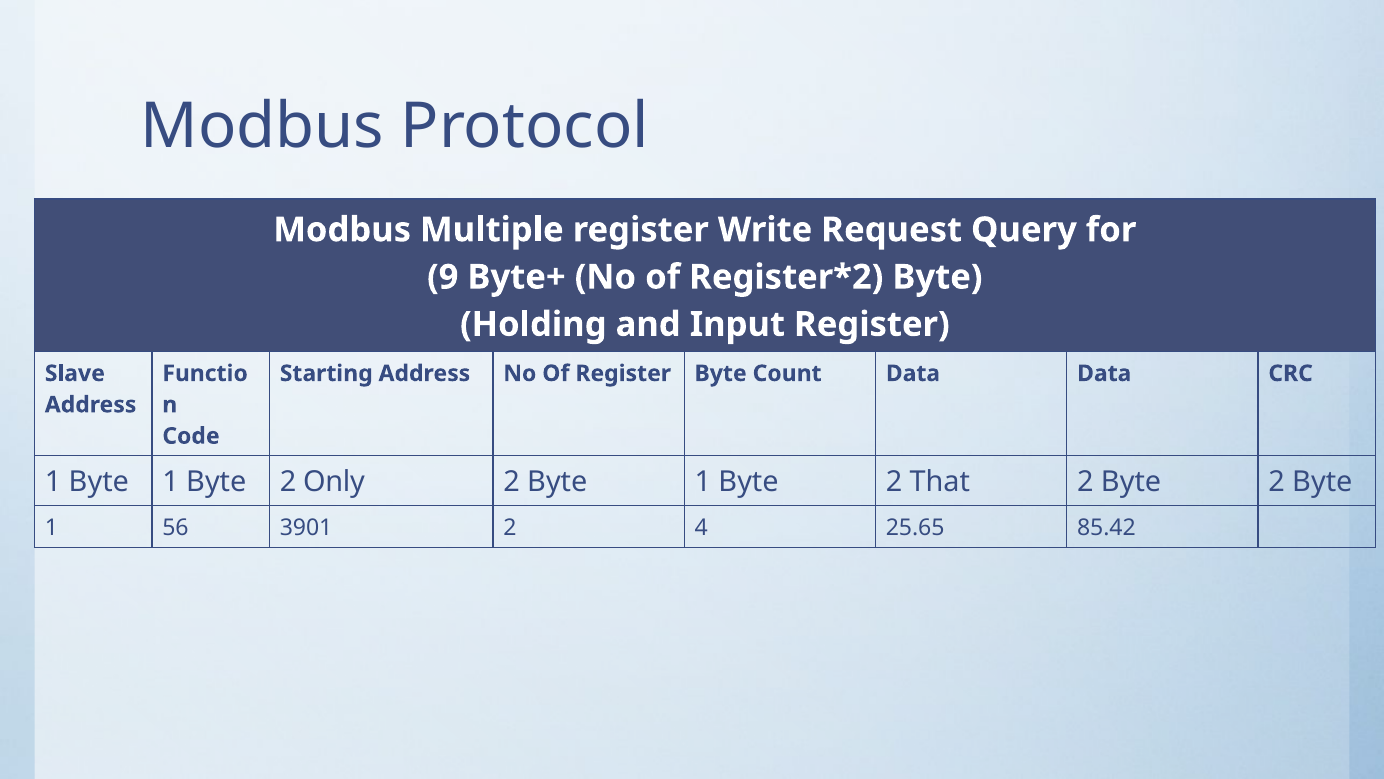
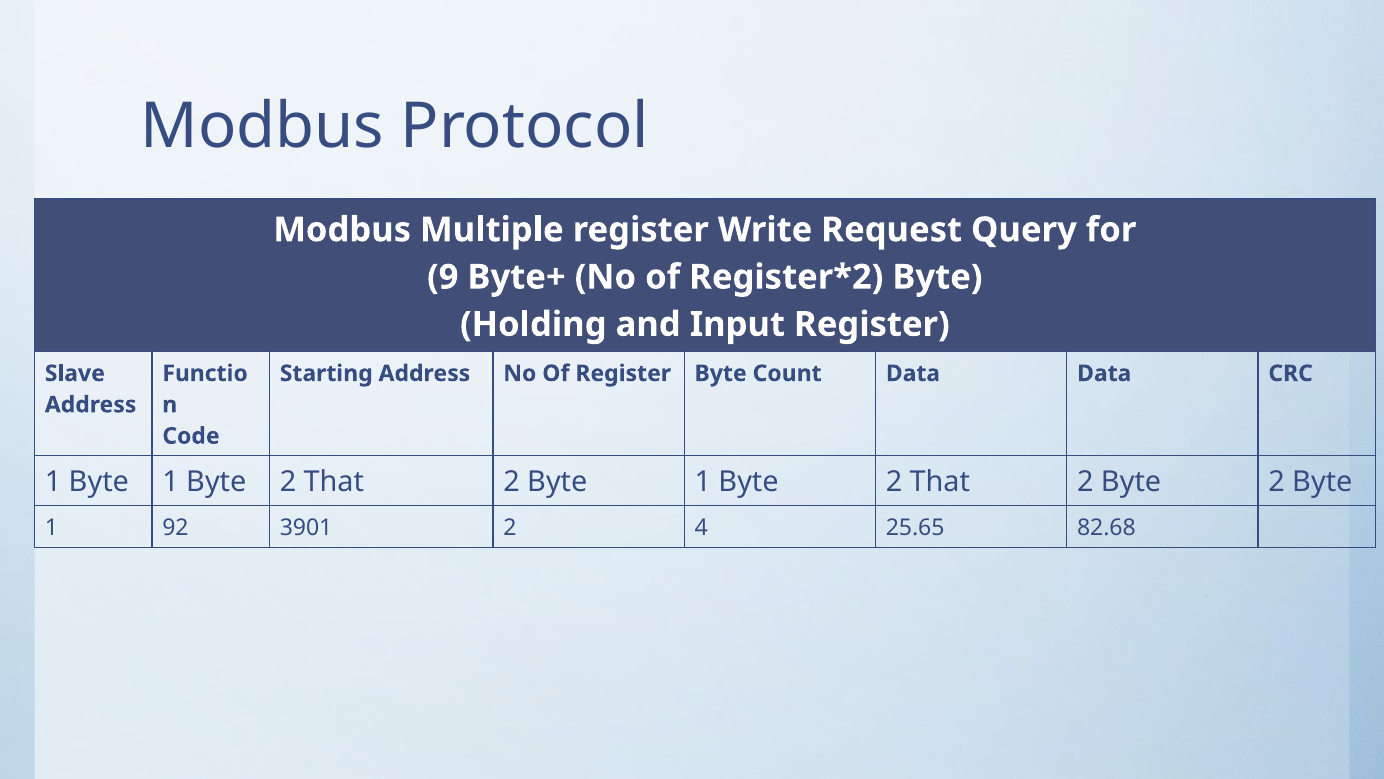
Only: Only -> That (334, 482)
56: 56 -> 92 (175, 528)
85.42: 85.42 -> 82.68 (1106, 528)
